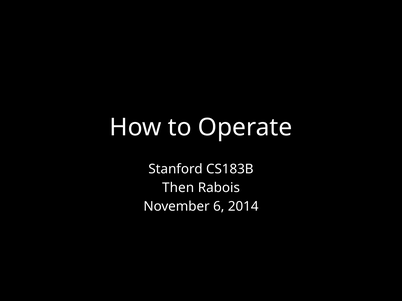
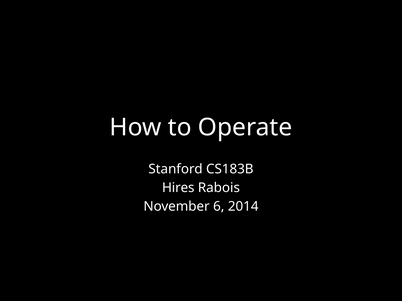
Then: Then -> Hires (178, 188)
